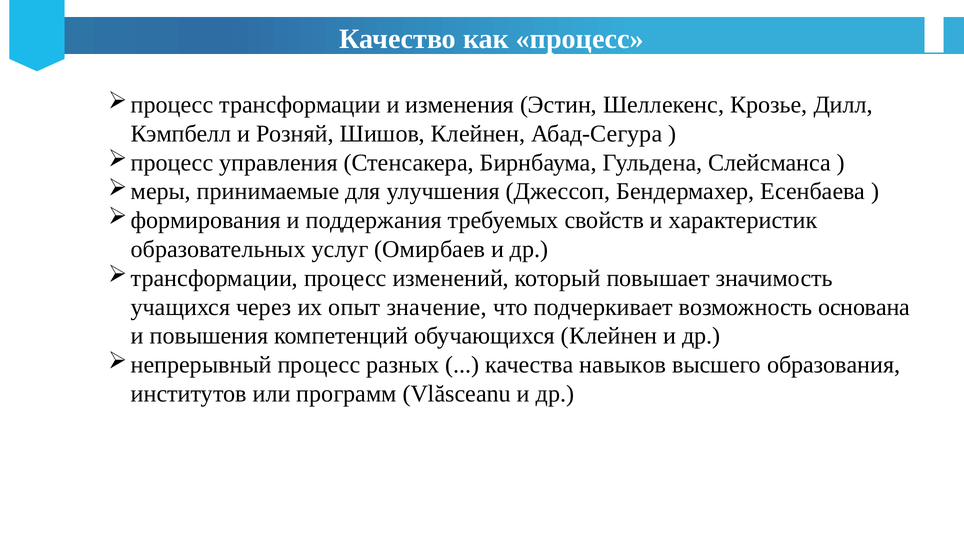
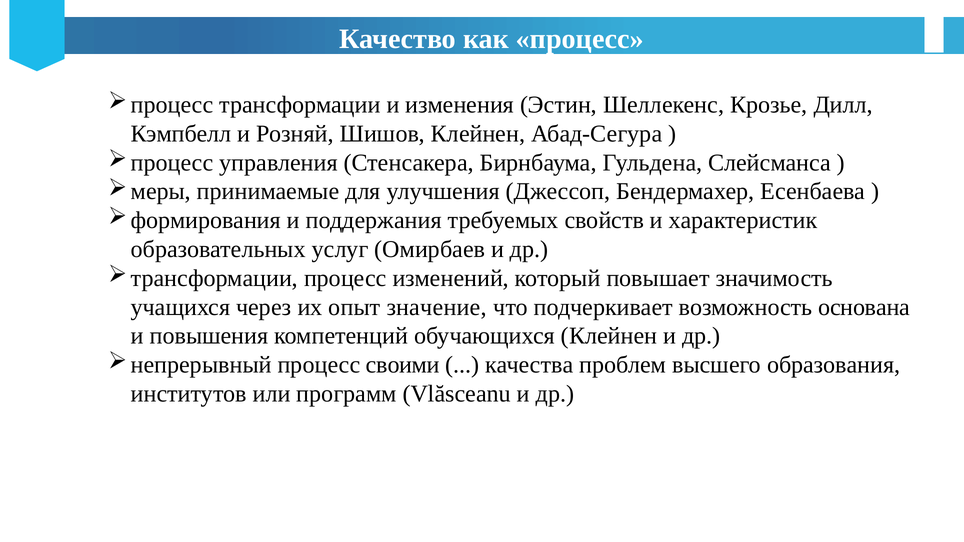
разных: разных -> своими (403, 365)
навыков: навыков -> проблем (623, 365)
